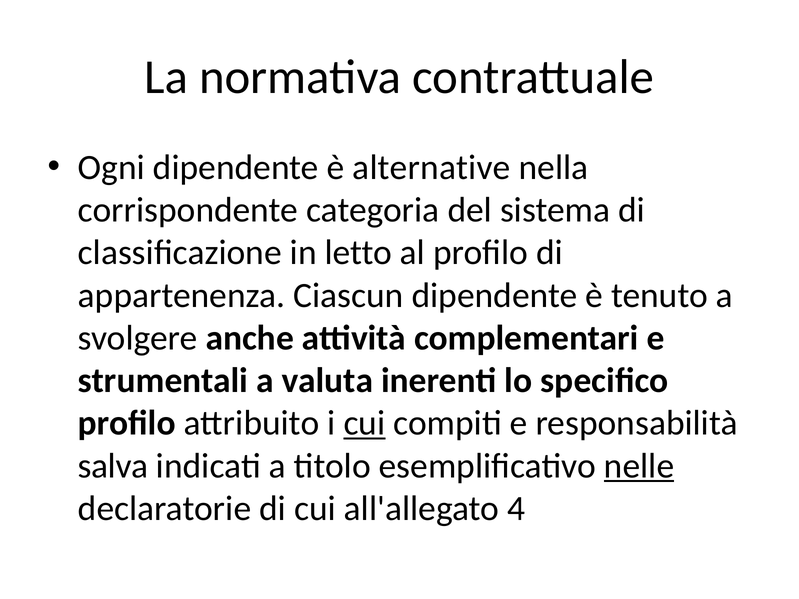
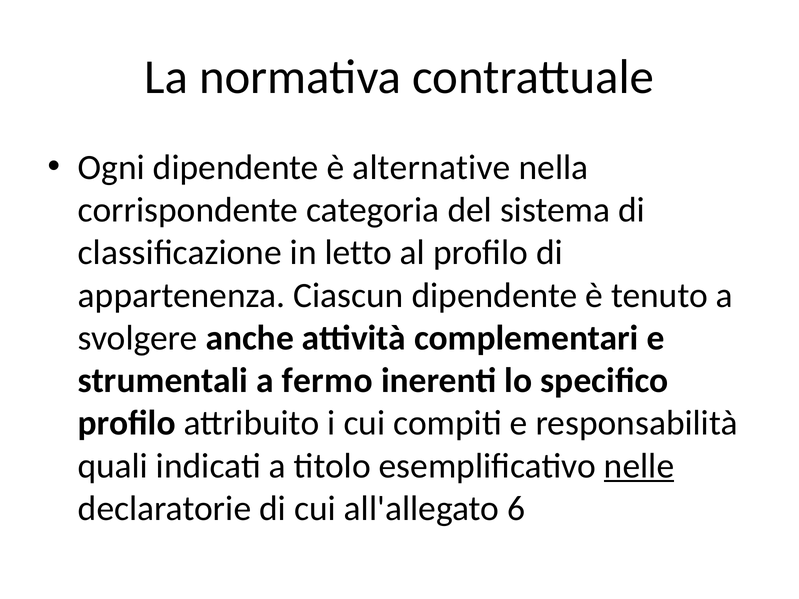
valuta: valuta -> fermo (327, 381)
cui underline: present -> none (364, 423)
salva: salva -> quali (113, 466)
4: 4 -> 6 (516, 509)
